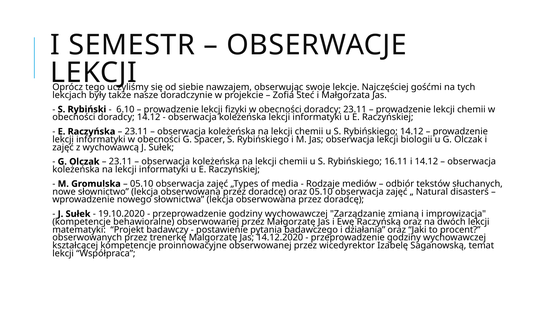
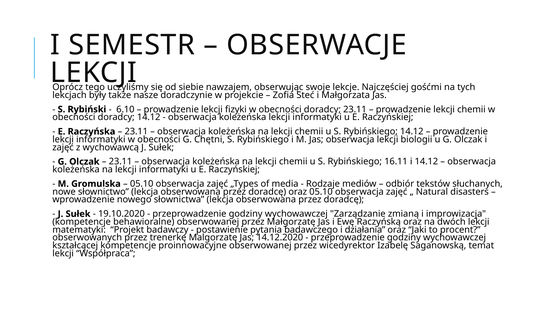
Spacer: Spacer -> Chętni (209, 140)
